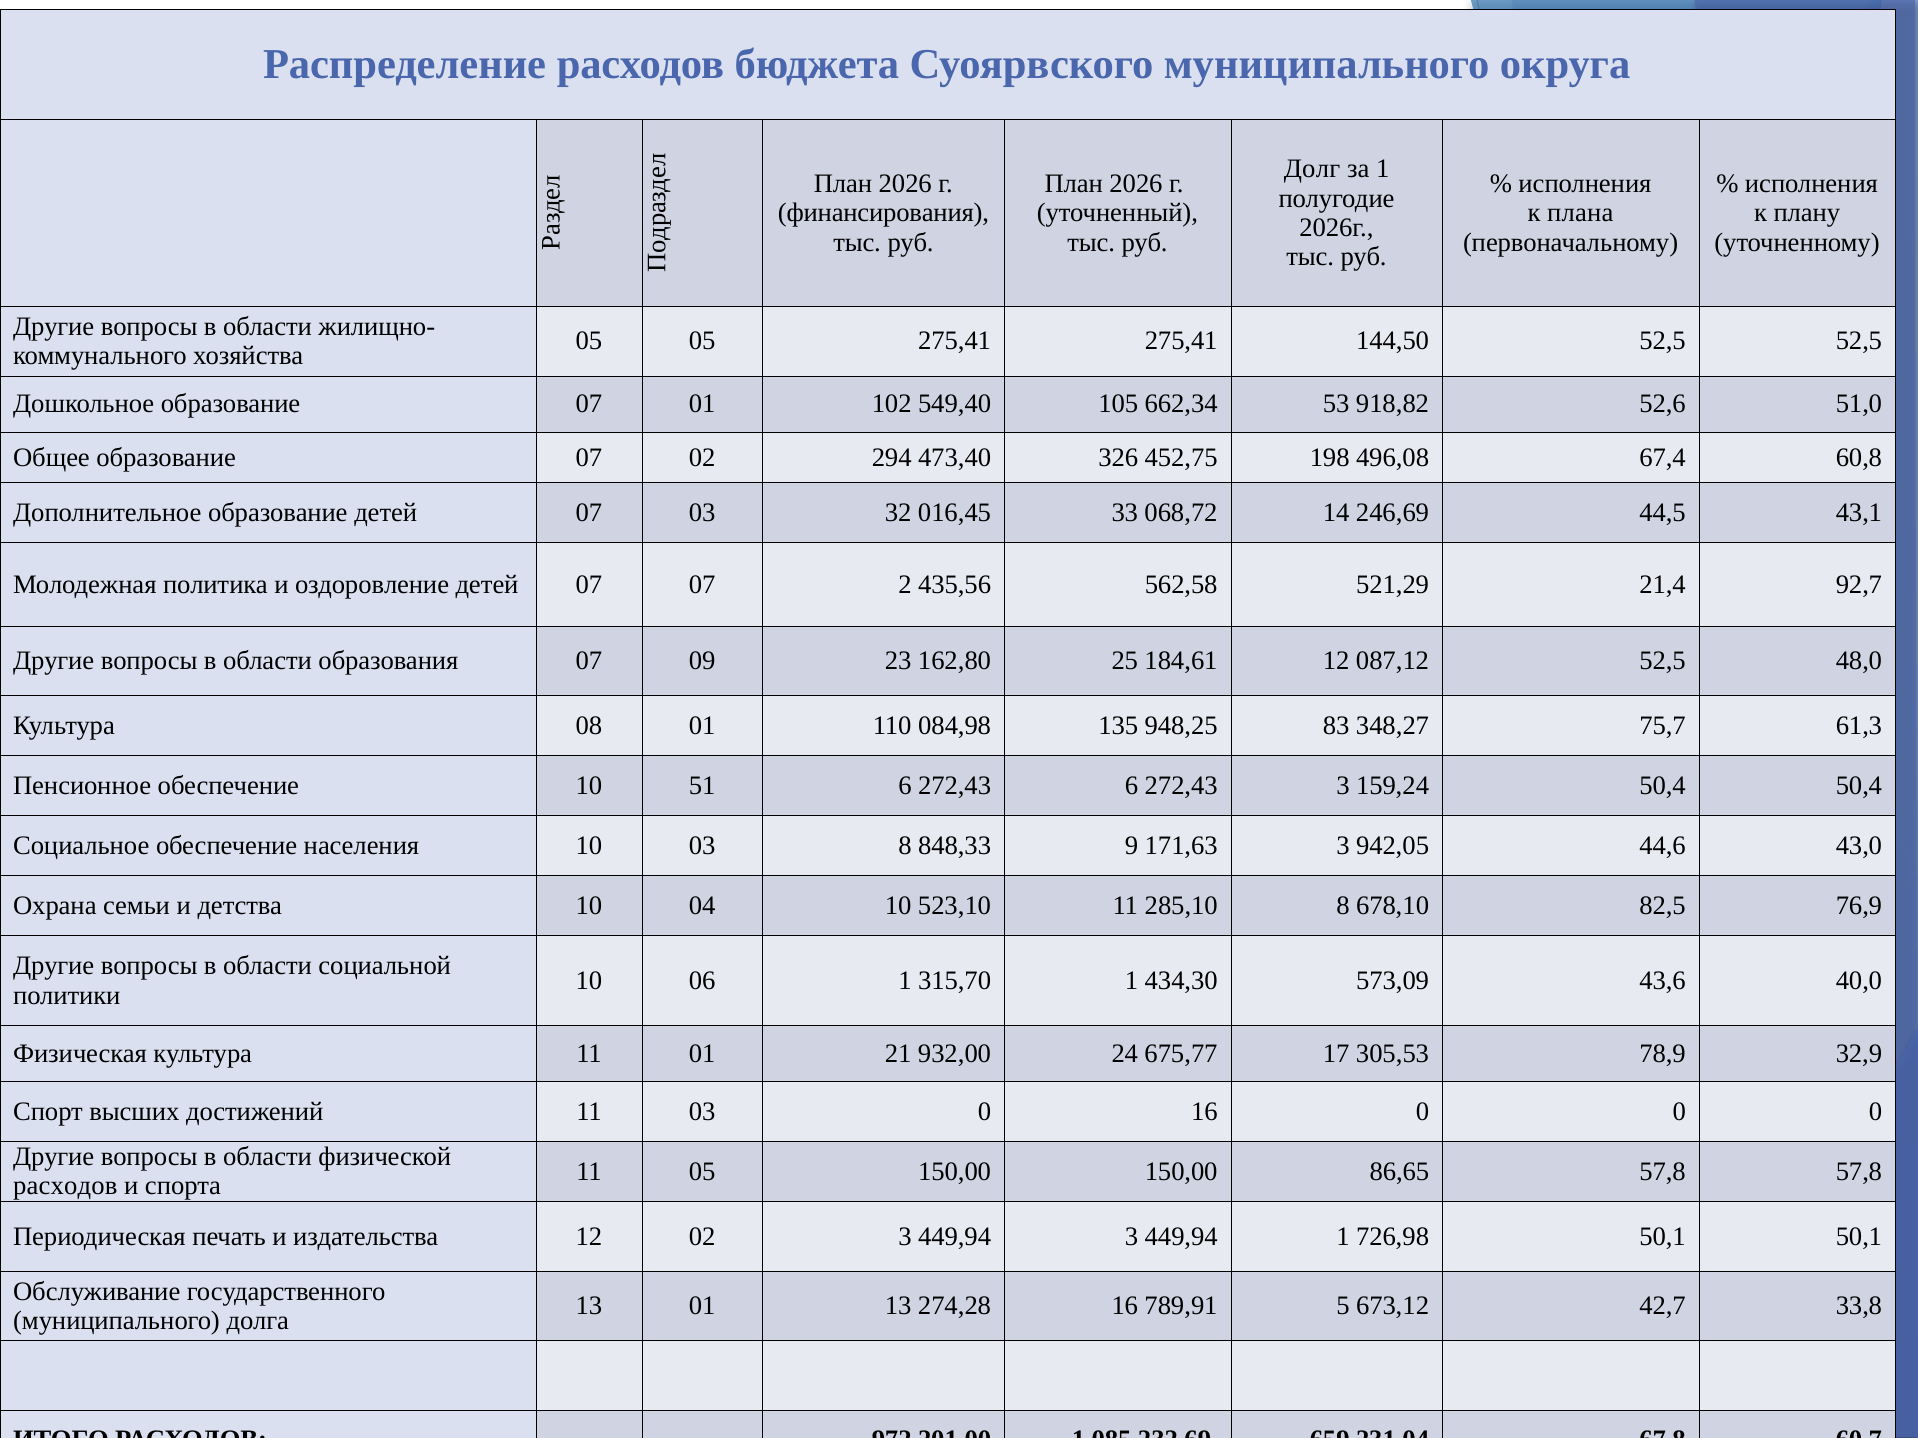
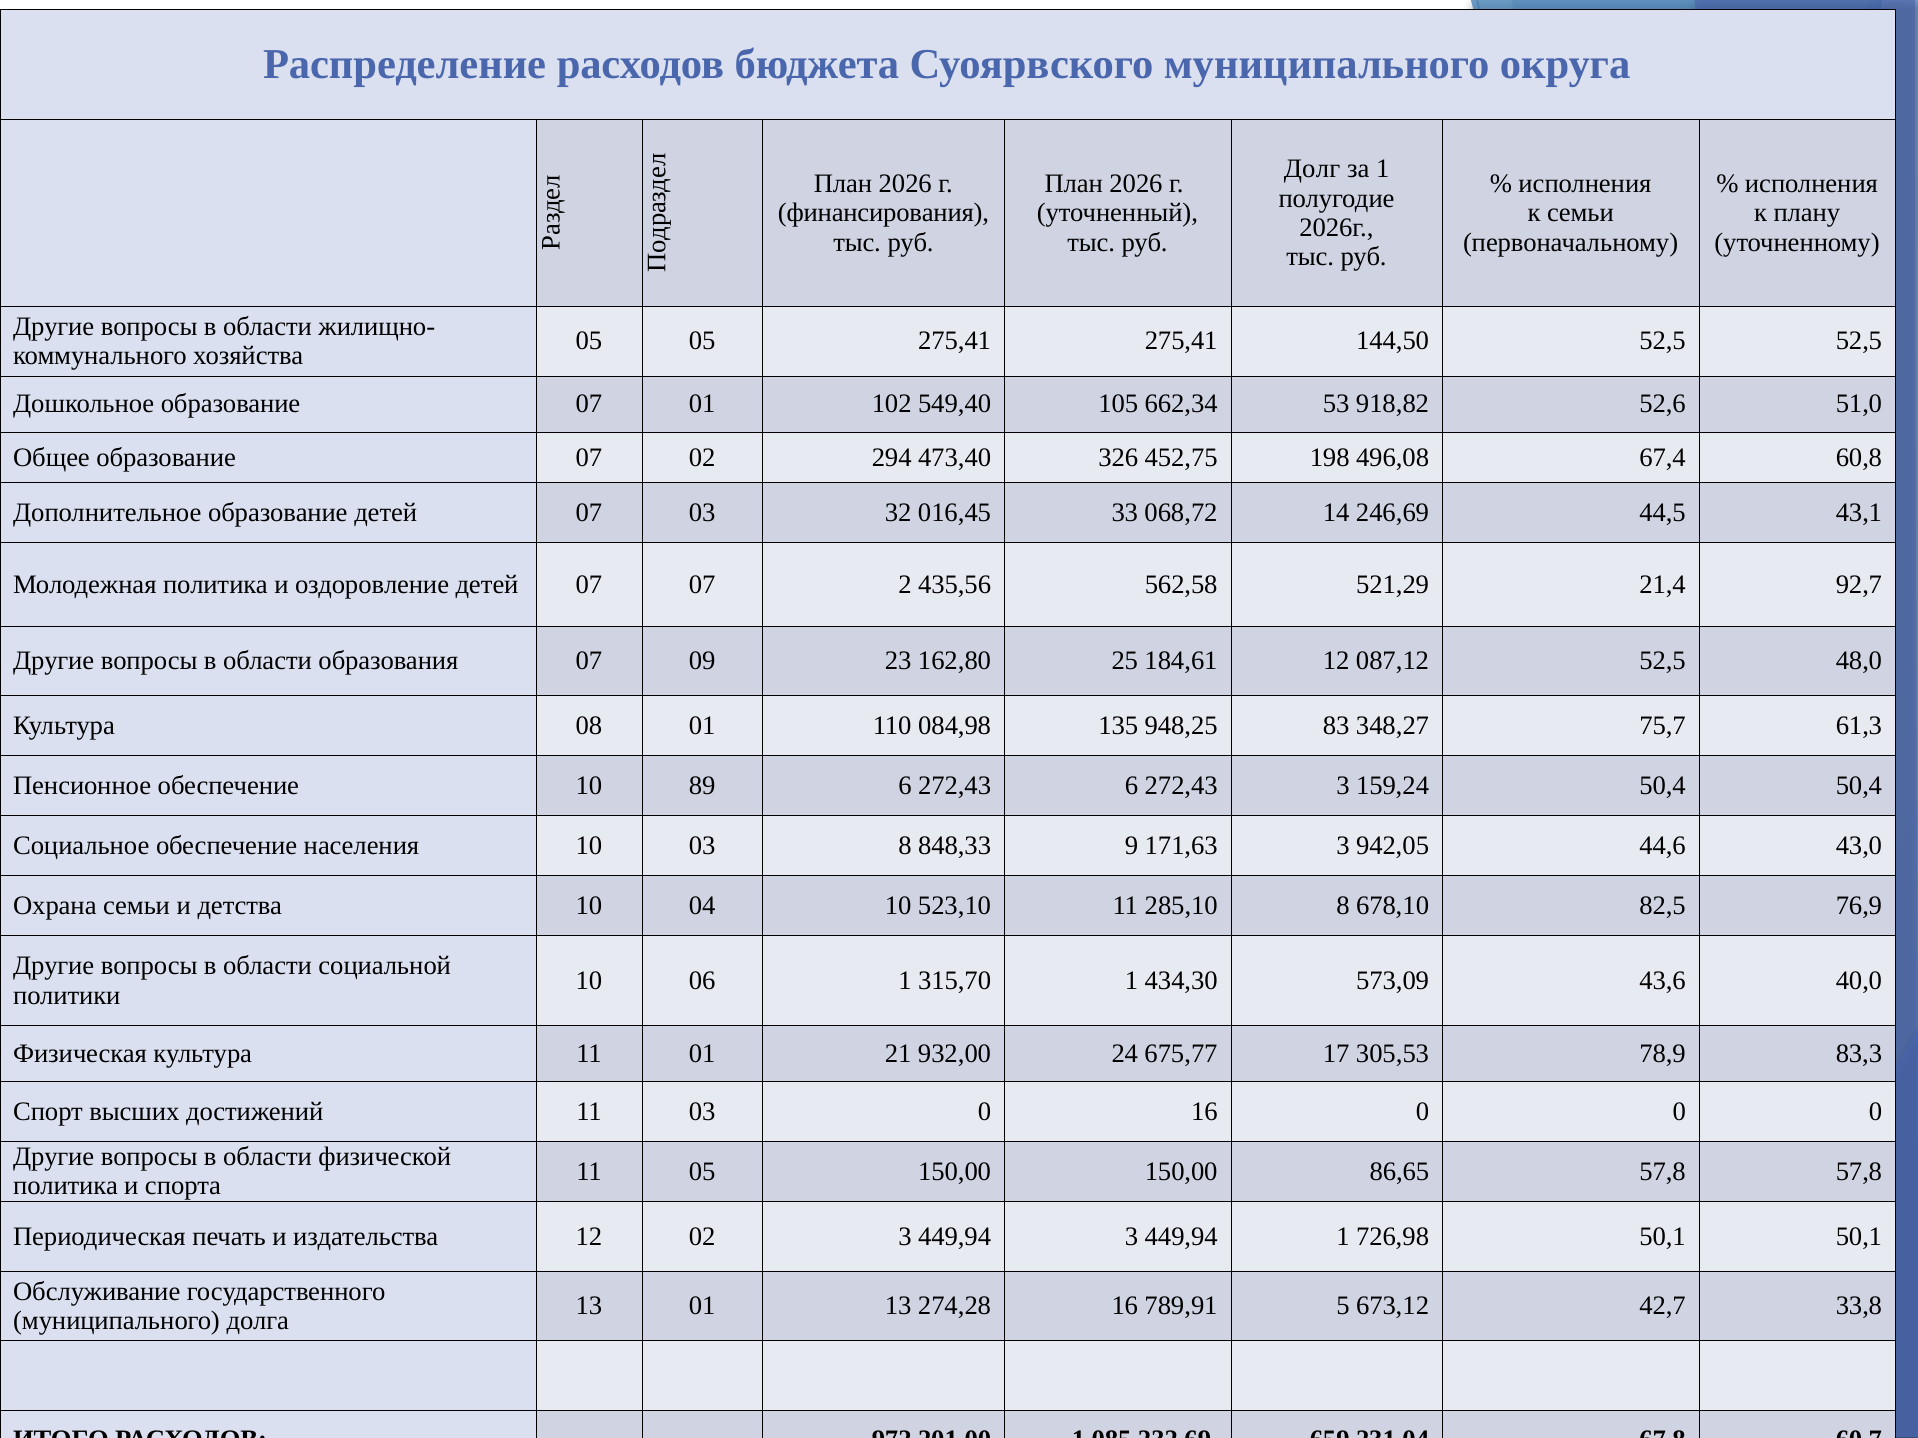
к плана: плана -> семьи (1580, 213)
51: 51 -> 89 (702, 786)
32,9: 32,9 -> 83,3 (1859, 1054)
расходов: расходов -> политика (66, 1187)
